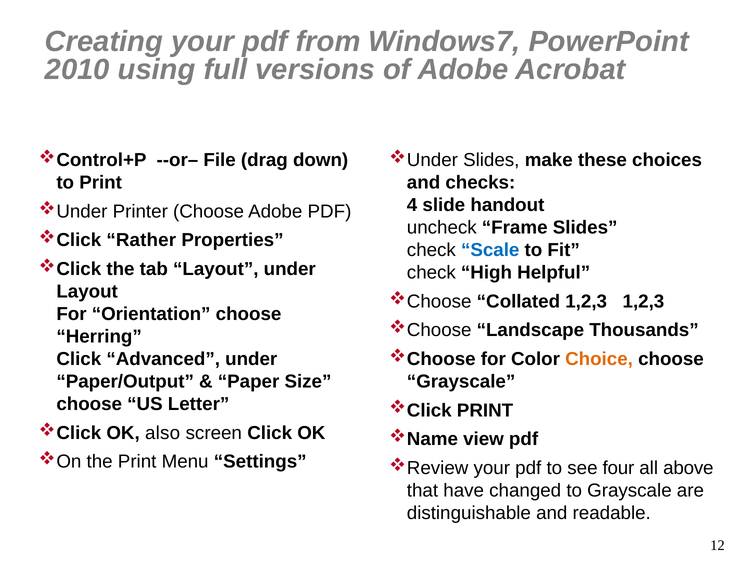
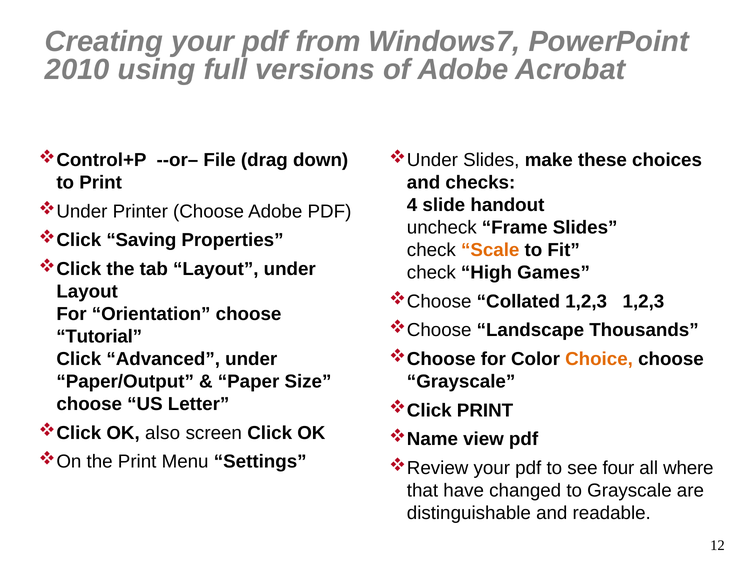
Rather: Rather -> Saving (141, 240)
Scale colour: blue -> orange (490, 250)
Helpful: Helpful -> Games (554, 273)
Herring: Herring -> Tutorial (99, 337)
above: above -> where (688, 468)
